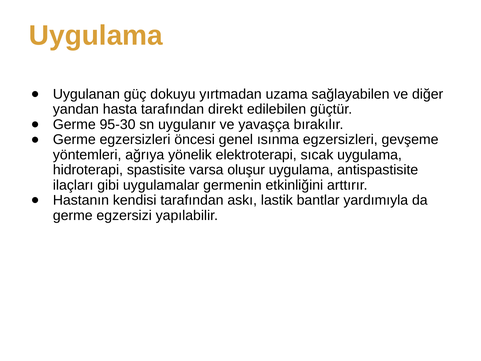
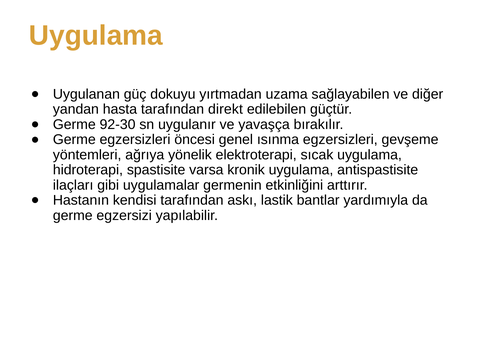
95-30: 95-30 -> 92-30 (118, 124)
oluşur: oluşur -> kronik (246, 170)
